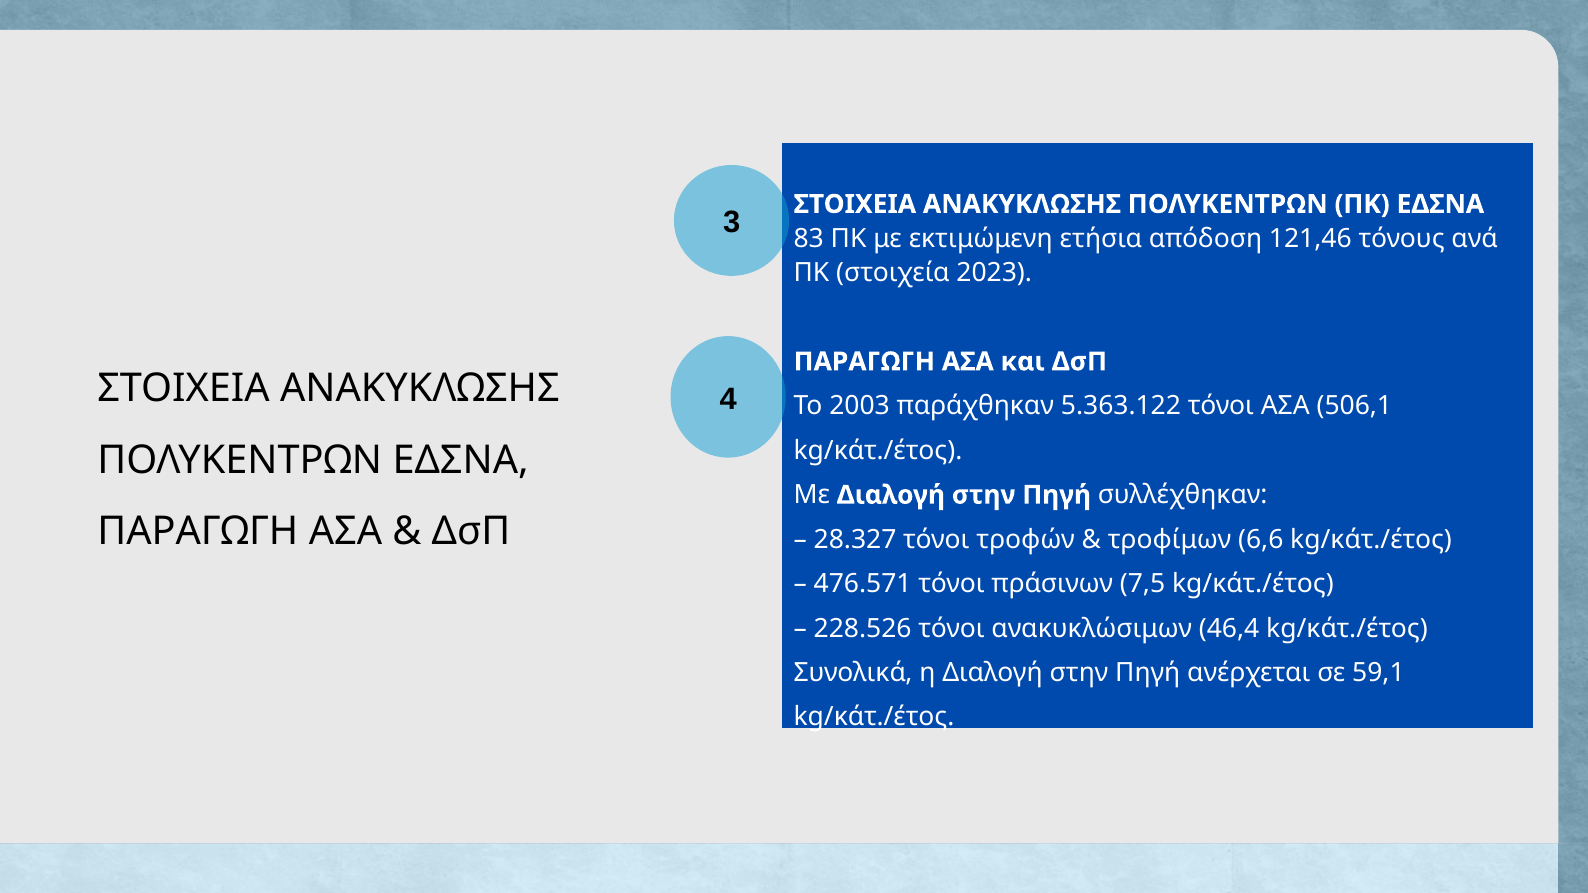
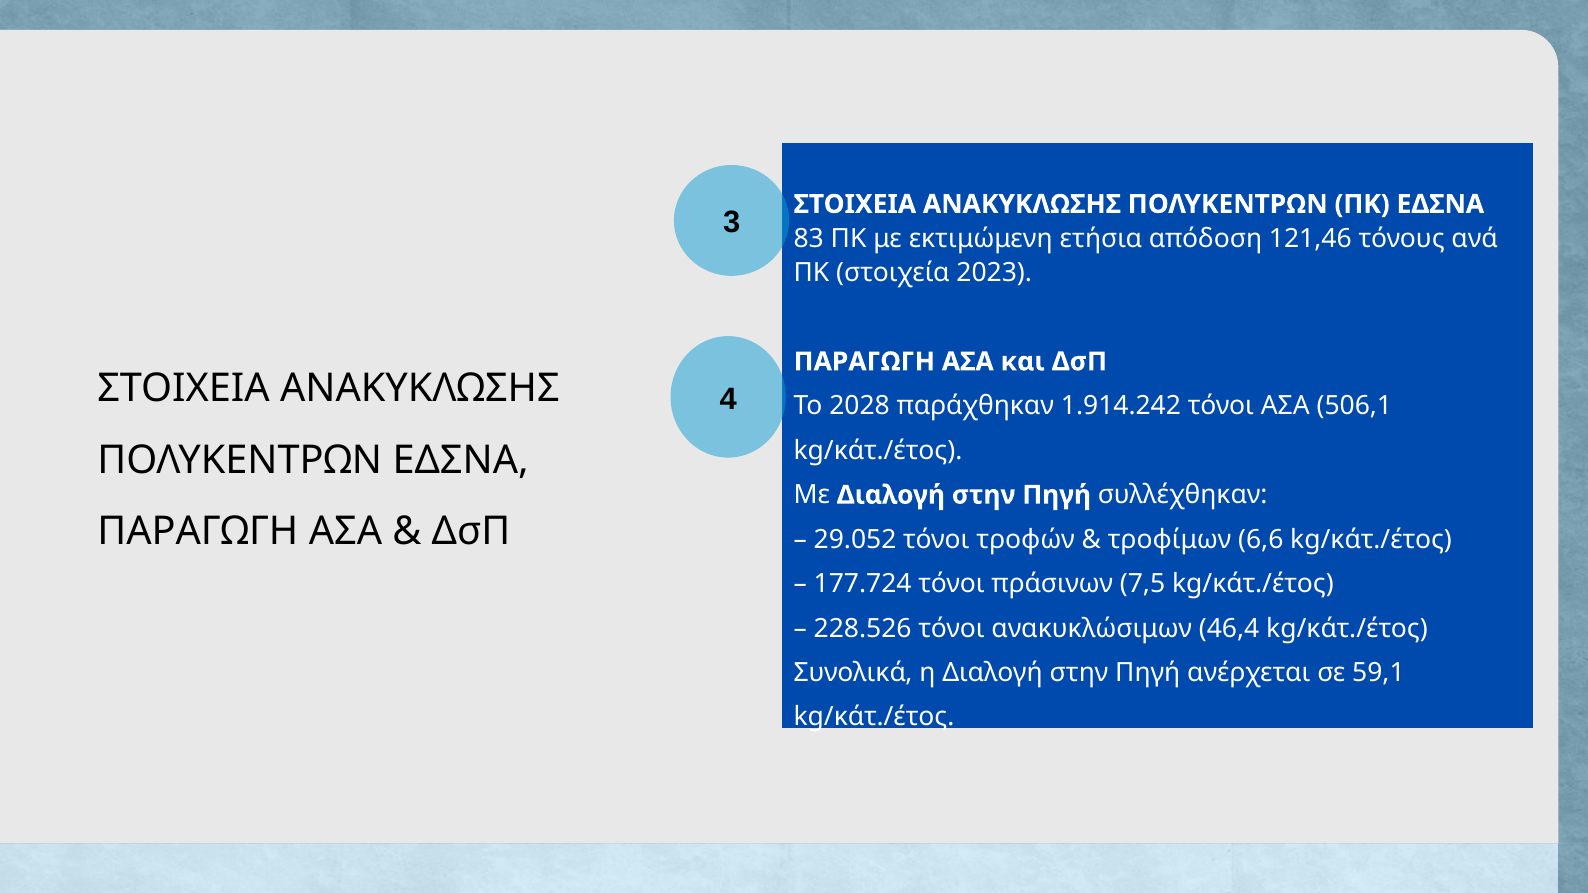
2003: 2003 -> 2028 (860, 406)
5.363.122: 5.363.122 -> 1.914.242 (1121, 406)
28.327: 28.327 -> 29.052 (855, 540)
476.571: 476.571 -> 177.724 (863, 584)
